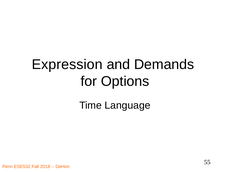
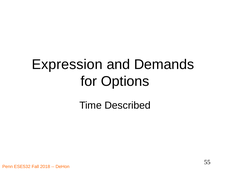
Language: Language -> Described (128, 106)
